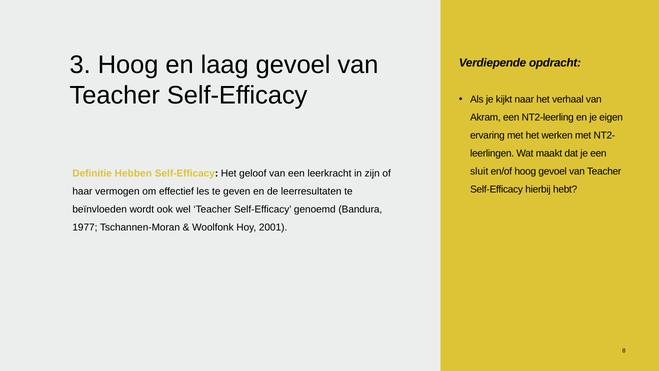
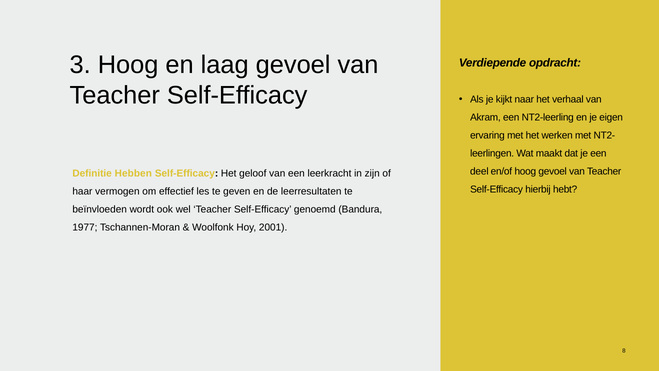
sluit: sluit -> deel (479, 172)
